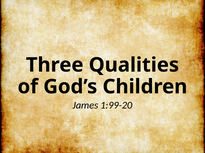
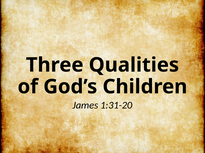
1:99-20: 1:99-20 -> 1:31-20 (116, 106)
